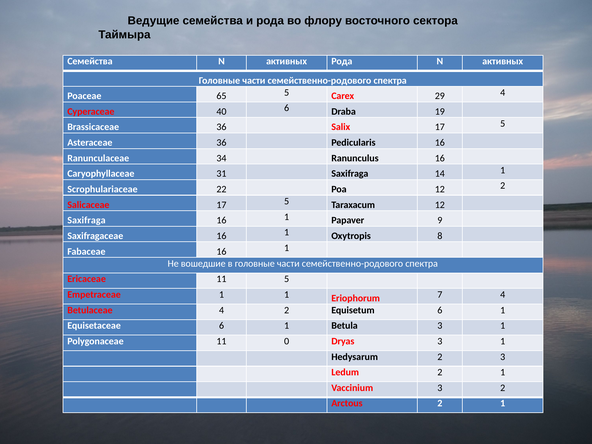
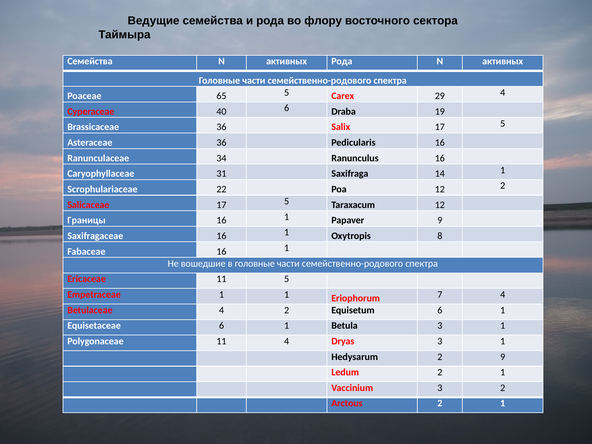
Saxifraga: Saxifraga -> Границы (86, 220)
11 0: 0 -> 4 (287, 341)
2 3: 3 -> 9 (503, 357)
